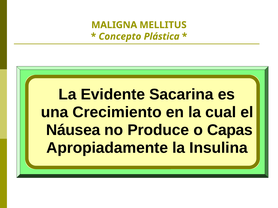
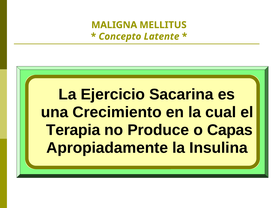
Plástica: Plástica -> Latente (162, 37)
Evidente: Evidente -> Ejercicio (113, 95)
Náusea: Náusea -> Terapia (73, 130)
